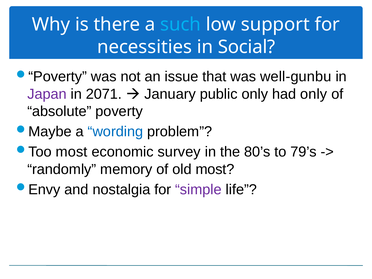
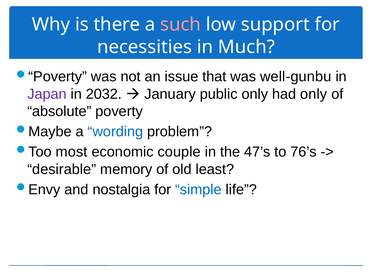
such colour: light blue -> pink (181, 25)
Social: Social -> Much (246, 47)
2071: 2071 -> 2032 (104, 94)
survey: survey -> couple (179, 152)
80’s: 80’s -> 47’s (257, 152)
79’s: 79’s -> 76’s (304, 152)
randomly: randomly -> desirable (62, 169)
old most: most -> least (215, 169)
simple colour: purple -> blue (198, 190)
